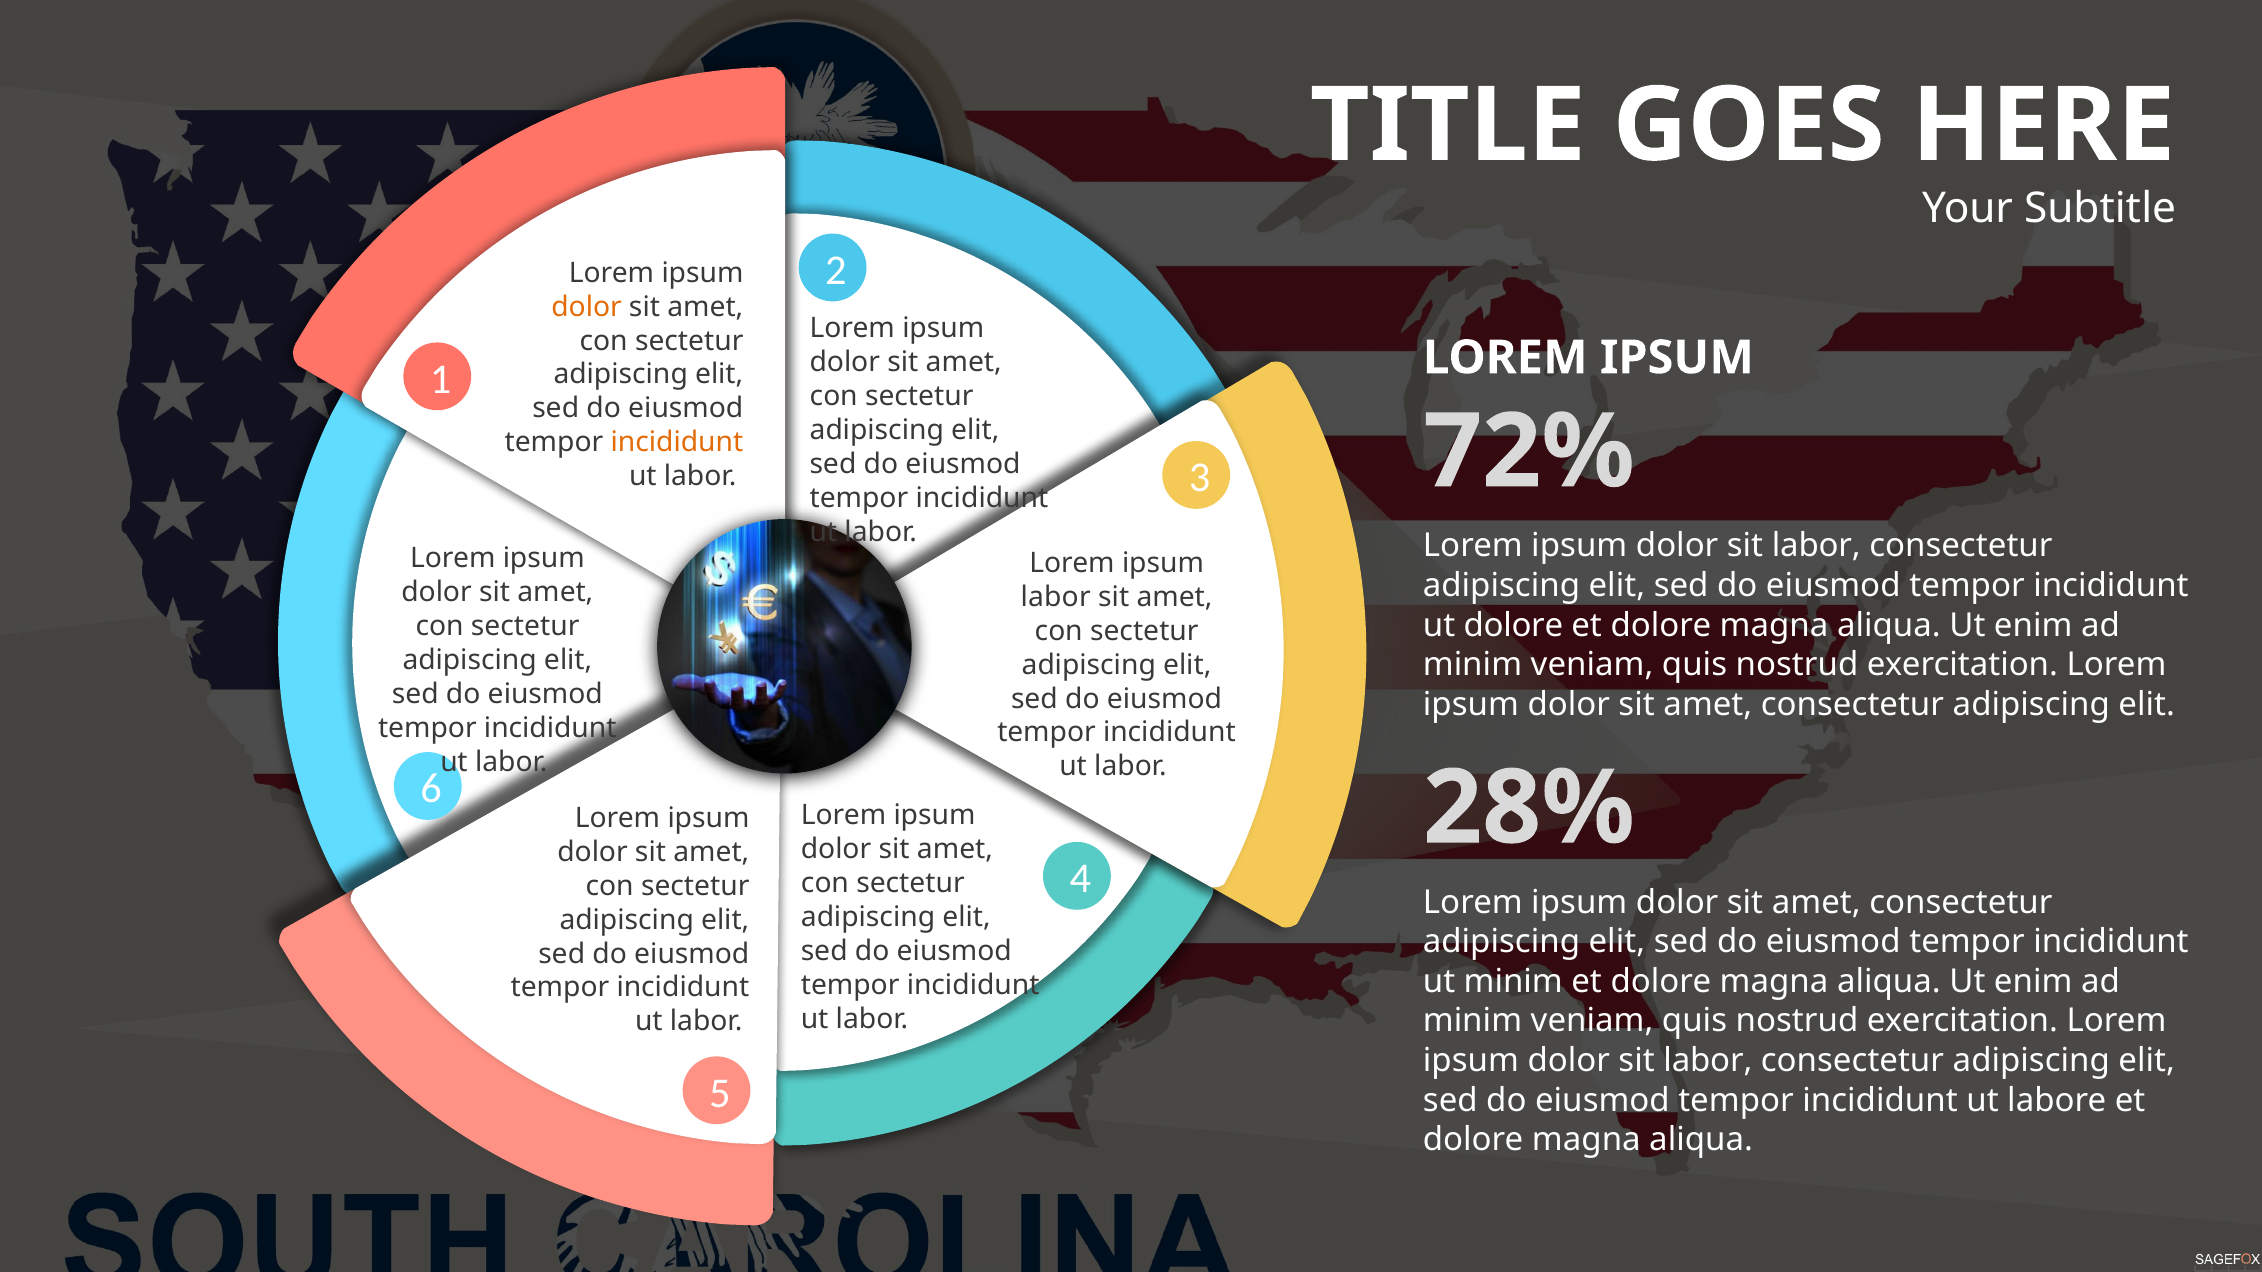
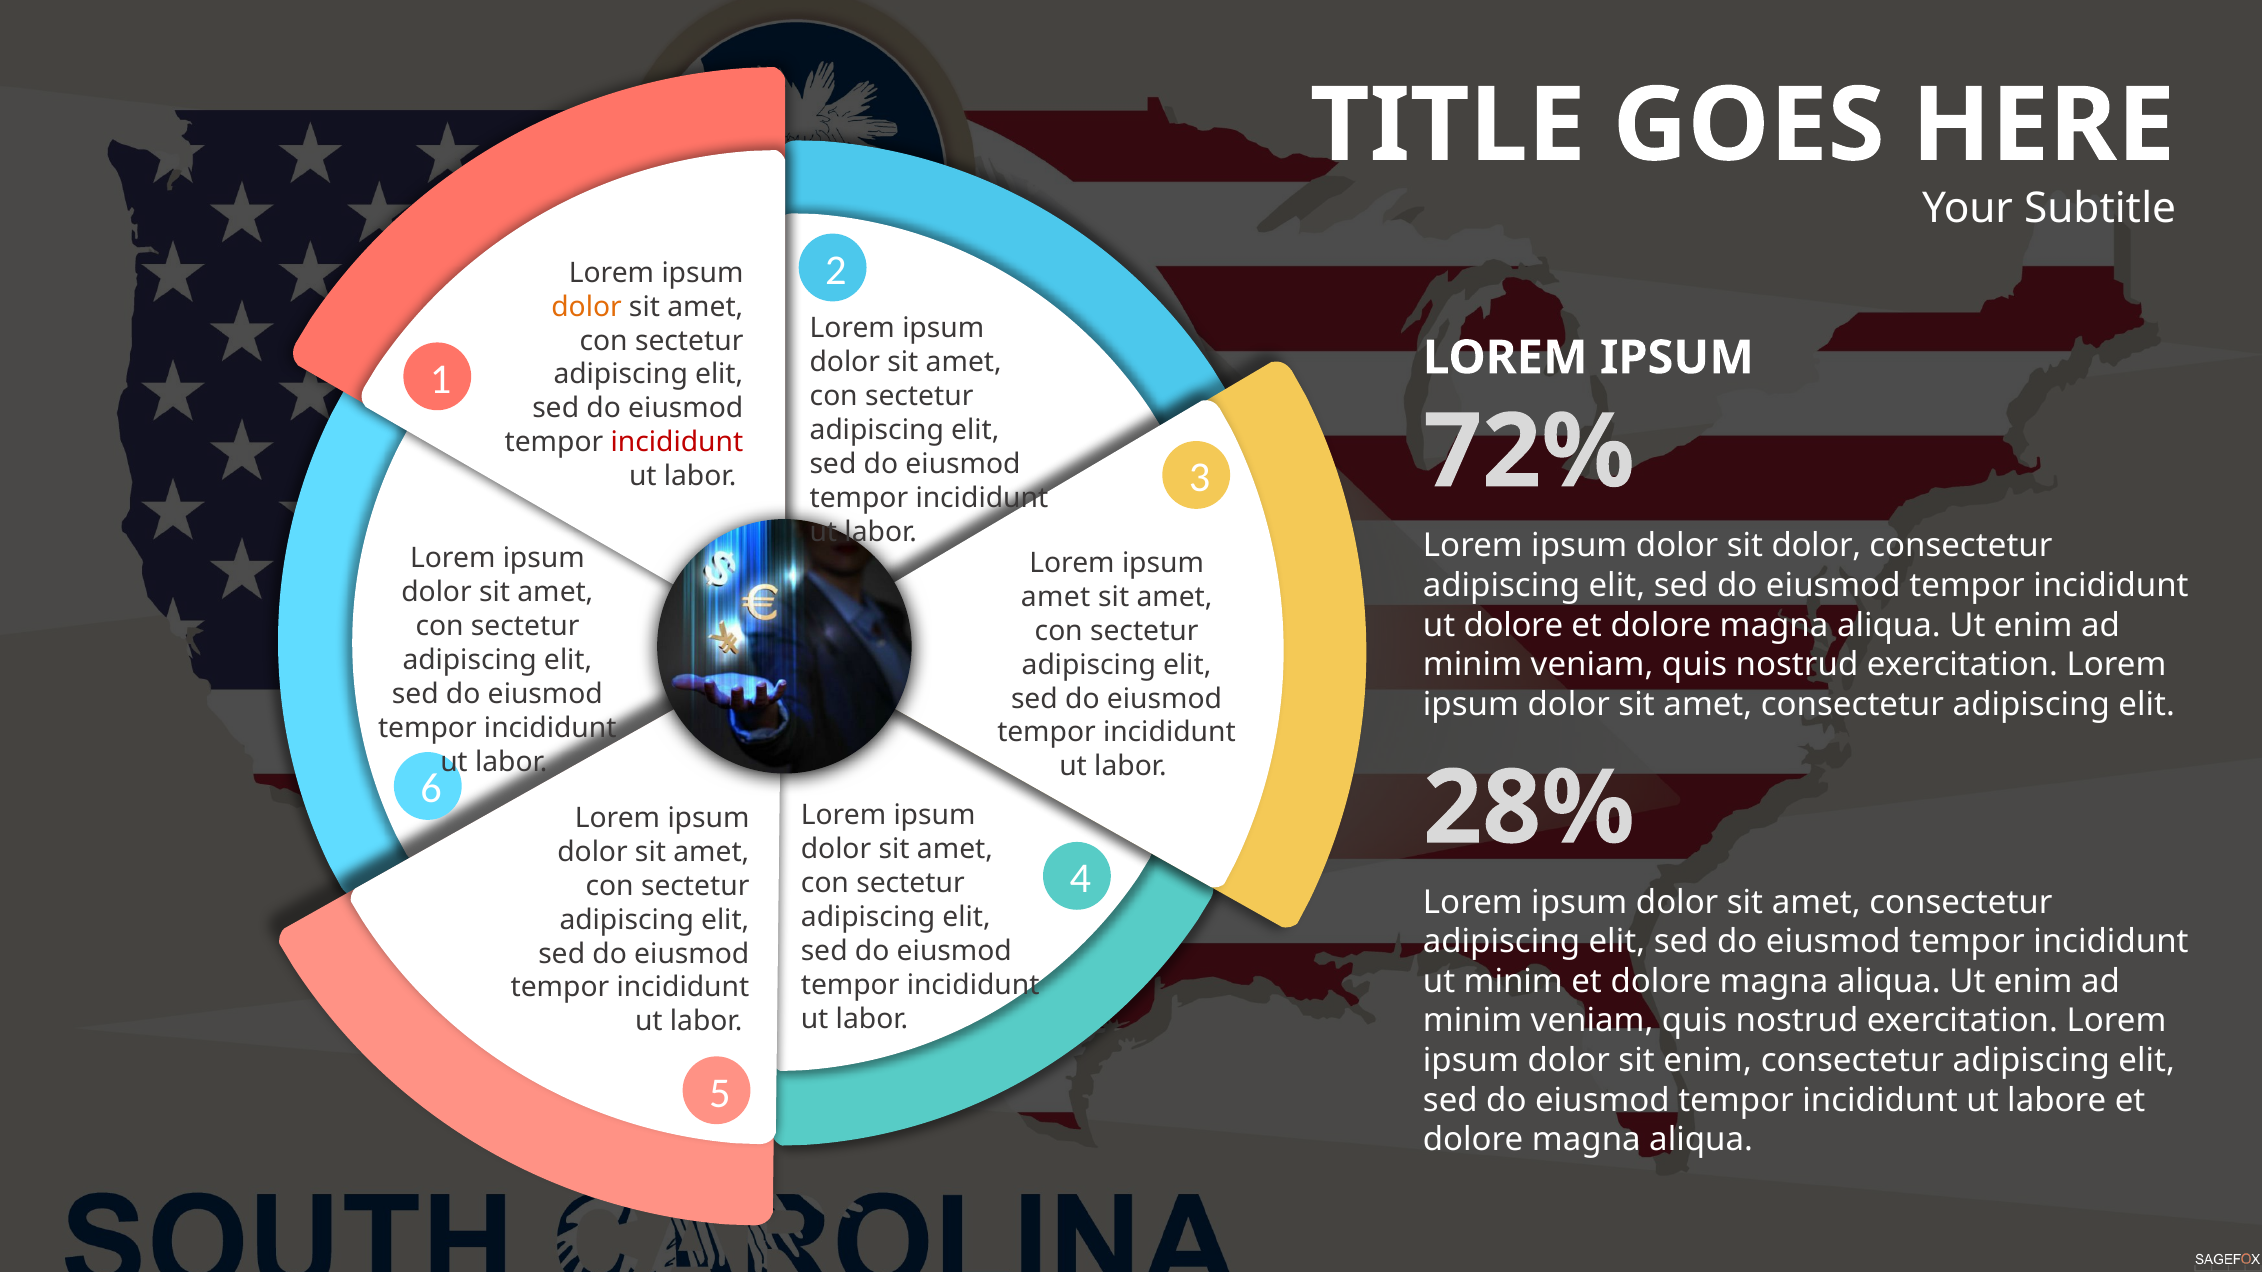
incididunt colour: orange -> red (677, 443)
labor: labor -> dolor (1816, 546)
labor: labor -> amet (1056, 597)
labor: labor -> enim (1708, 1061)
